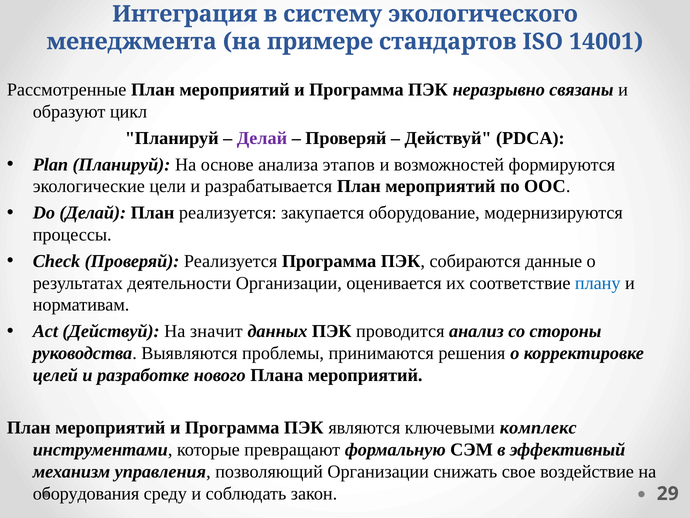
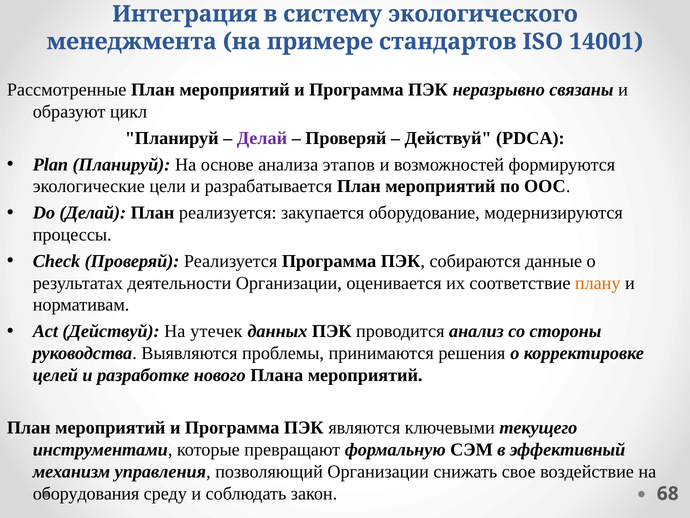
плану colour: blue -> orange (598, 283)
значит: значит -> утечек (216, 331)
комплекс: комплекс -> текущего (538, 428)
29: 29 -> 68 (668, 493)
